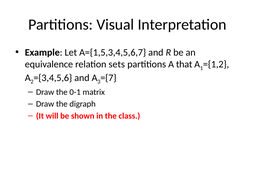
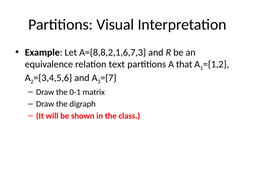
A={1,5,3,4,5,6,7: A={1,5,3,4,5,6,7 -> A={8,8,2,1,6,7,3 (113, 53)
sets: sets -> text (117, 64)
